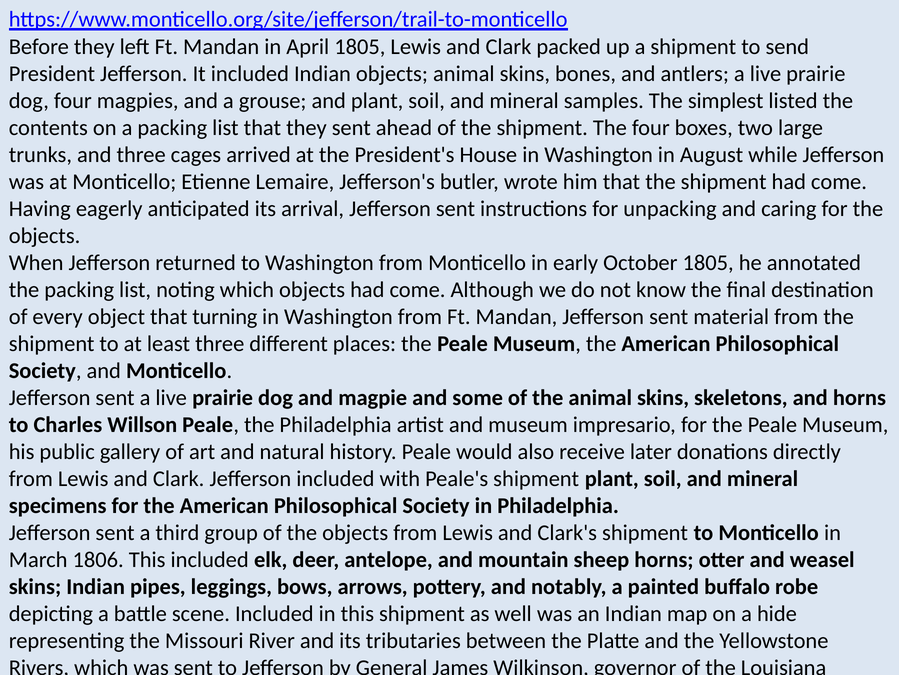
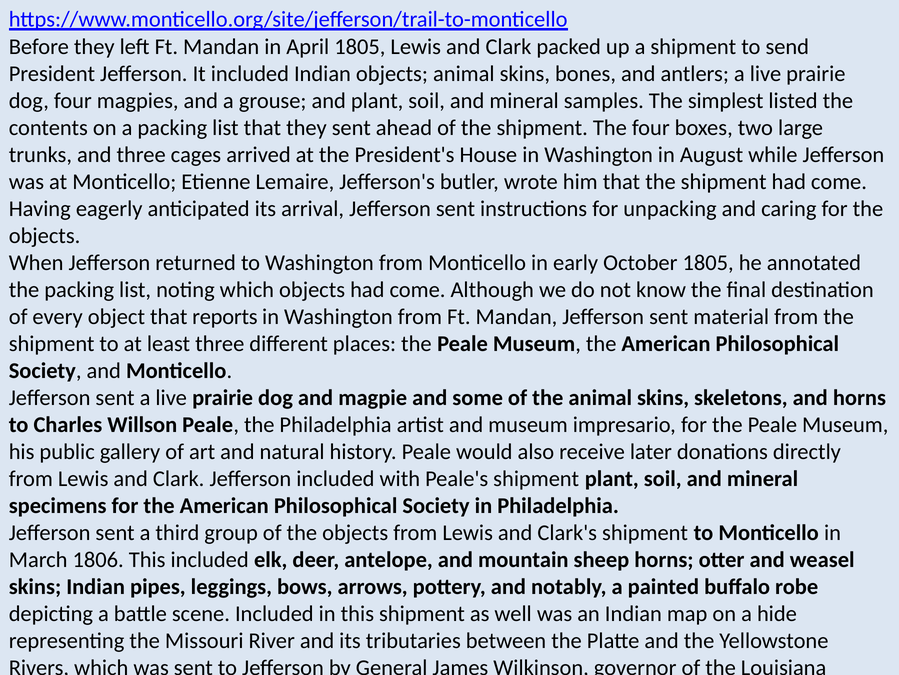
turning: turning -> reports (225, 317)
